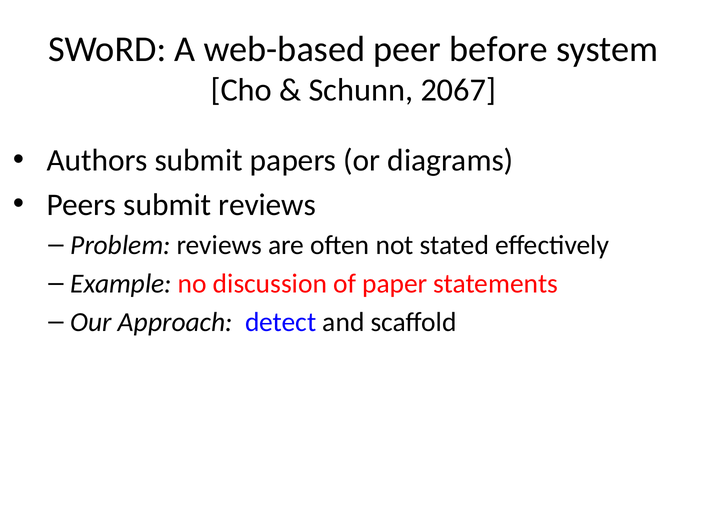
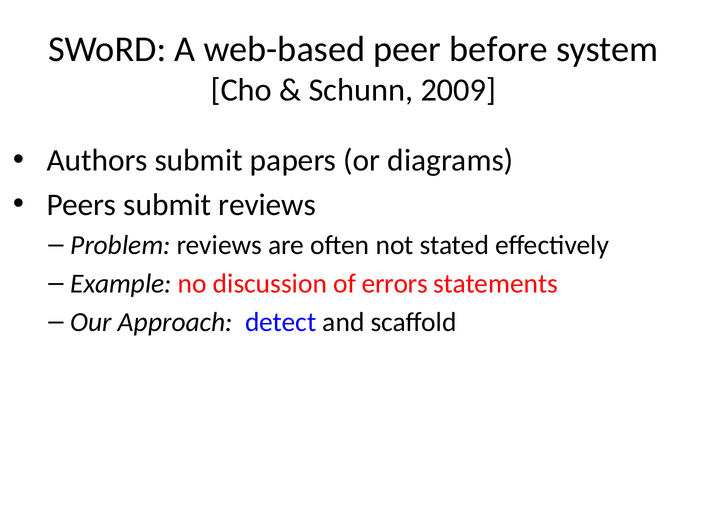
2067: 2067 -> 2009 (458, 90)
paper: paper -> errors (395, 284)
